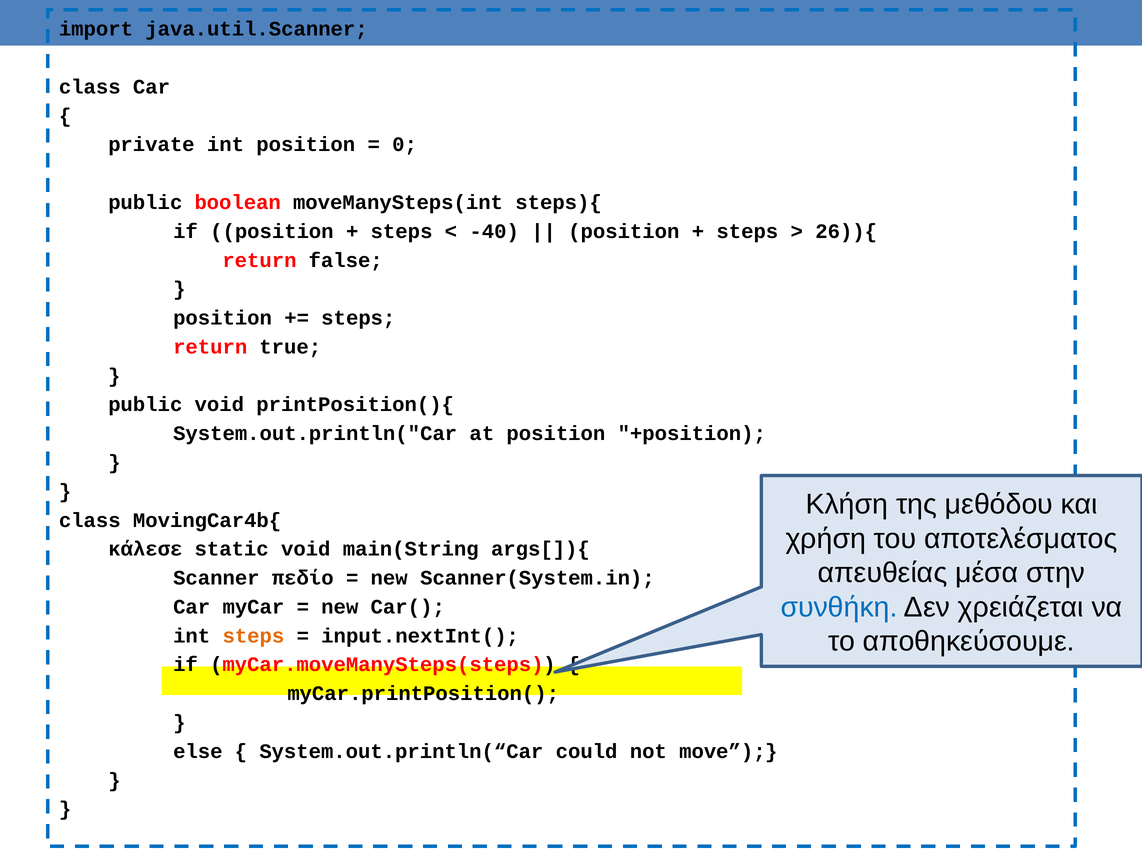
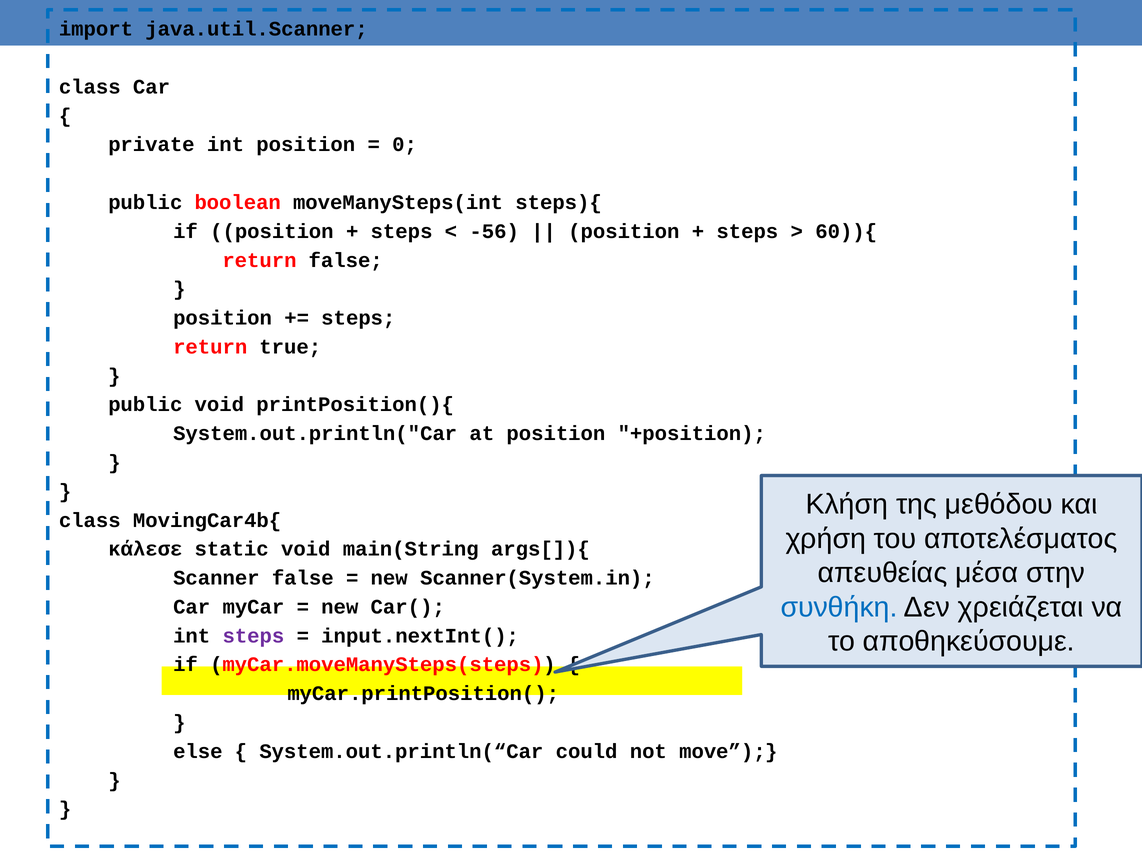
-40: -40 -> -56 (494, 231)
26)){: 26)){ -> 60)){ (846, 231)
Scanner πεδίο: πεδίο -> false (303, 578)
steps colour: orange -> purple (253, 636)
